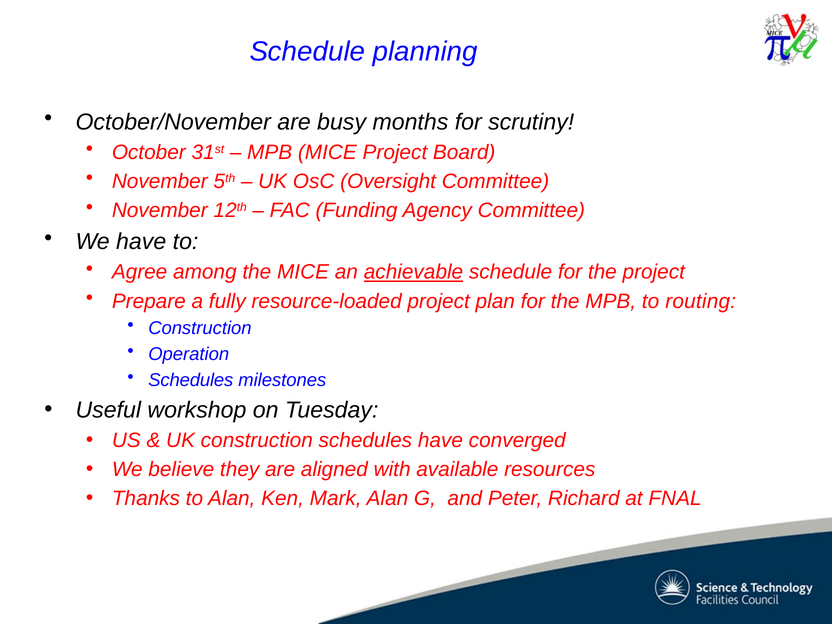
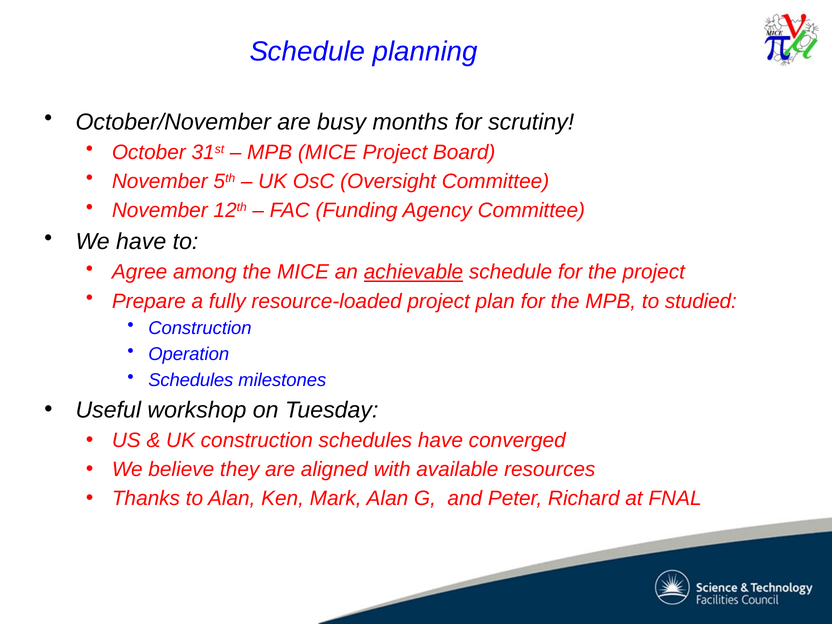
routing: routing -> studied (701, 301)
